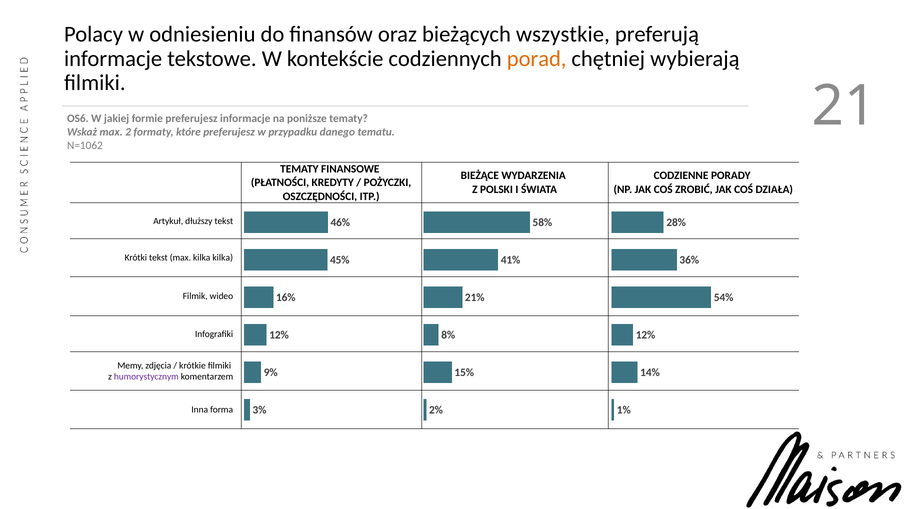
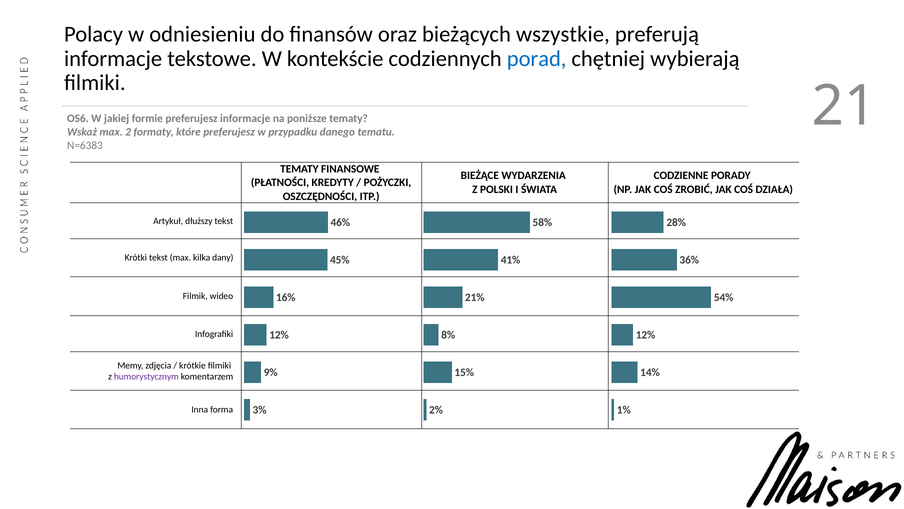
porad colour: orange -> blue (537, 58)
N=1062: N=1062 -> N=6383 (85, 145)
kilka kilka: kilka -> dany (223, 258)
